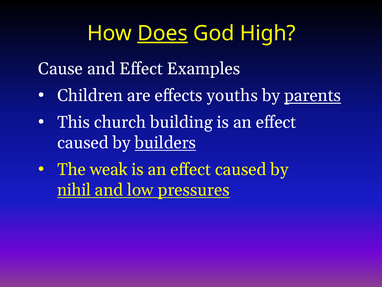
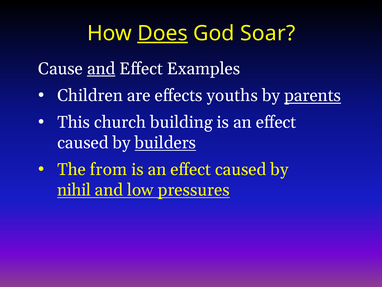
High: High -> Soar (268, 33)
and underline: none -> present (101, 69)
weak: weak -> from (109, 169)
